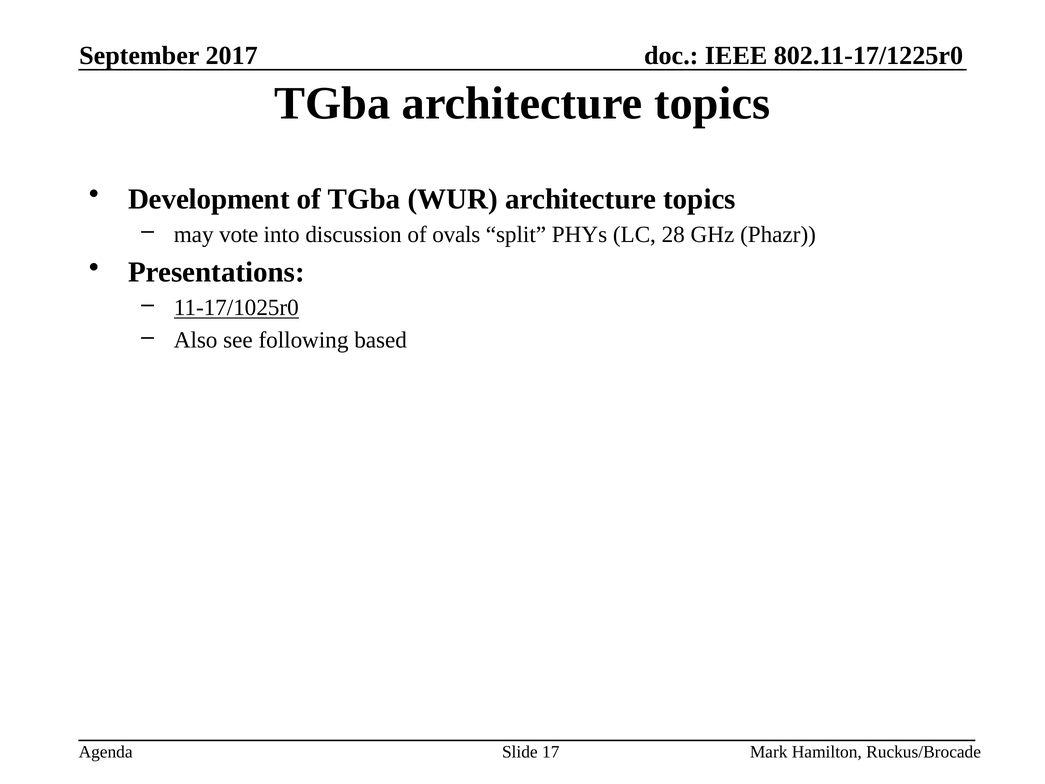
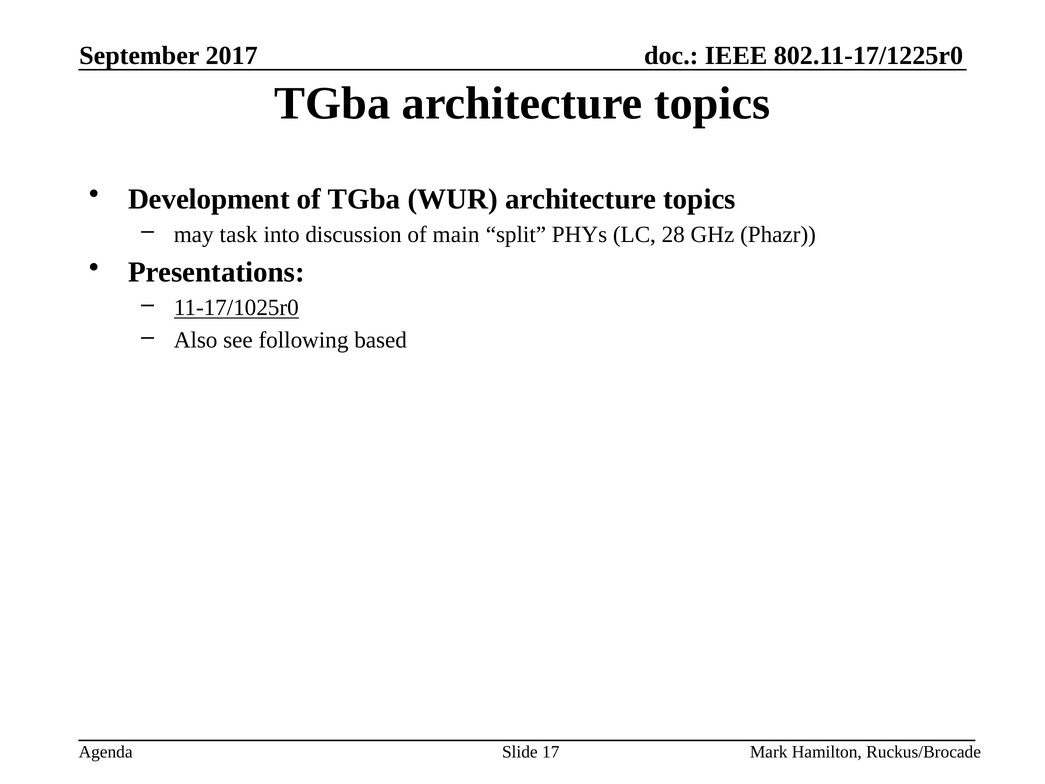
vote: vote -> task (239, 234)
ovals: ovals -> main (456, 234)
